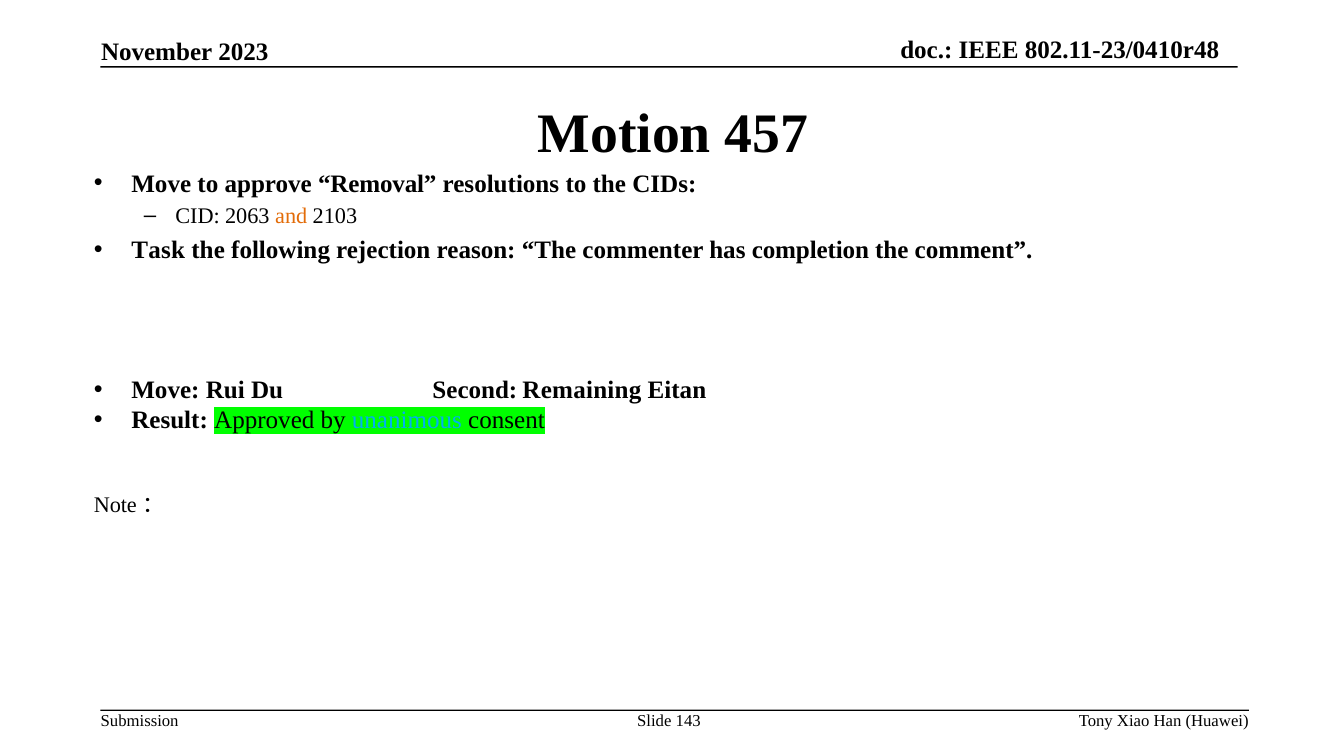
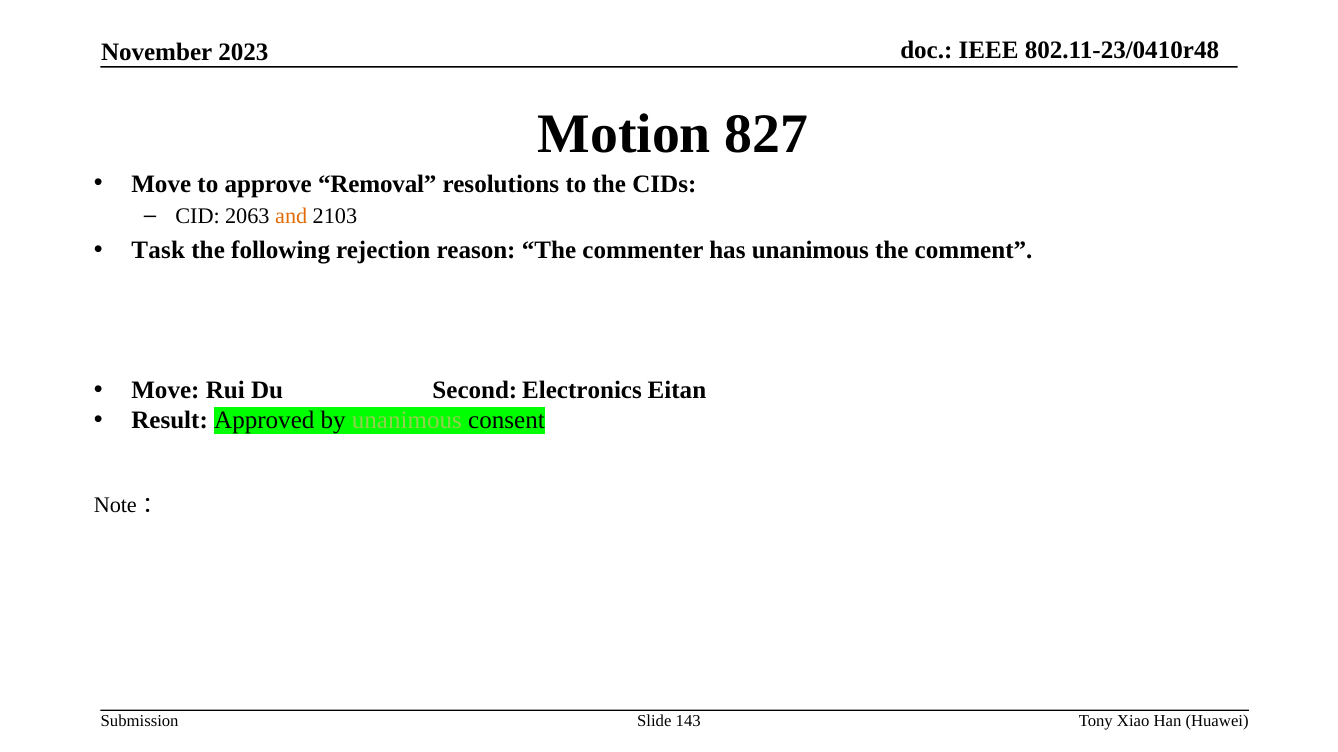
457: 457 -> 827 (767, 134)
has completion: completion -> unanimous (810, 250)
Remaining: Remaining -> Electronics (582, 391)
unanimous colour: light blue -> light green (407, 421)
